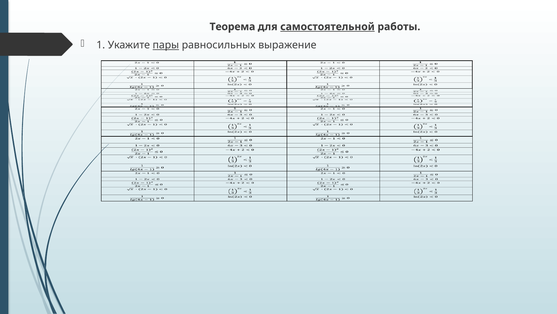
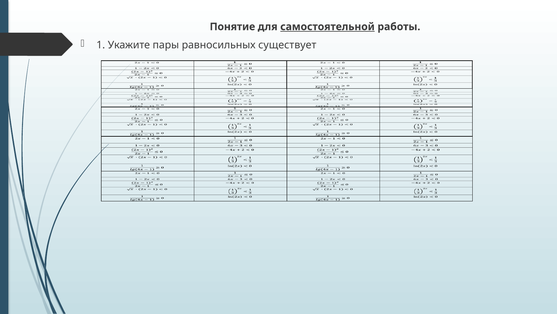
Теорема: Теорема -> Понятие (232, 27)
пары underline: present -> none (166, 45)
выражение: выражение -> существует (287, 45)
